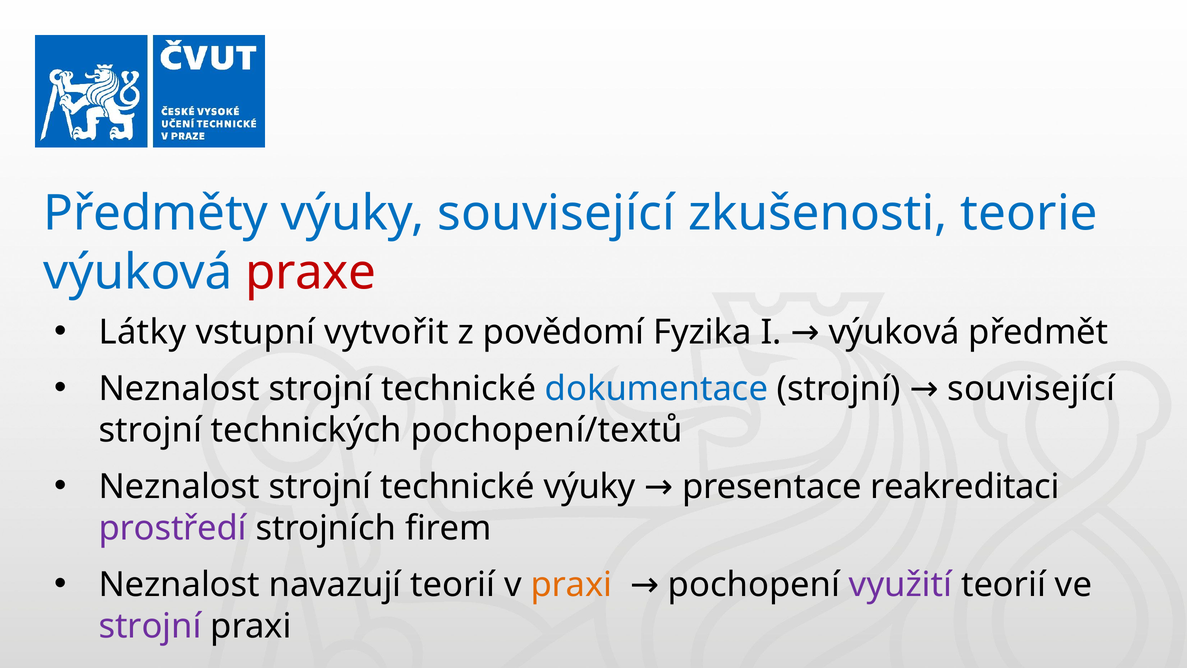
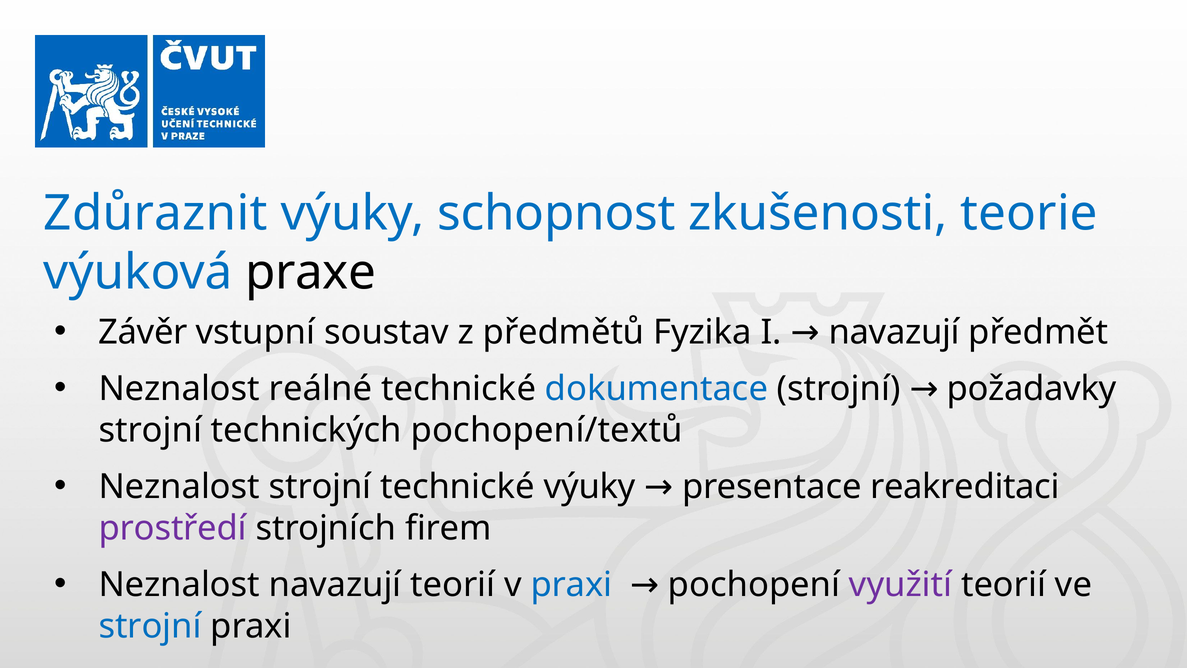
Předměty: Předměty -> Zdůraznit (156, 213)
výuky související: související -> schopnost (556, 213)
praxe colour: red -> black (311, 272)
Látky: Látky -> Závěr (143, 332)
vytvořit: vytvořit -> soustav (387, 332)
povědomí: povědomí -> předmětů (564, 332)
I výuková: výuková -> navazují (894, 332)
strojní: strojní -> reálné (321, 388)
strojní související: související -> požadavky (1032, 388)
praxi colour: orange -> blue (571, 584)
strojní colour: purple -> blue (150, 626)
